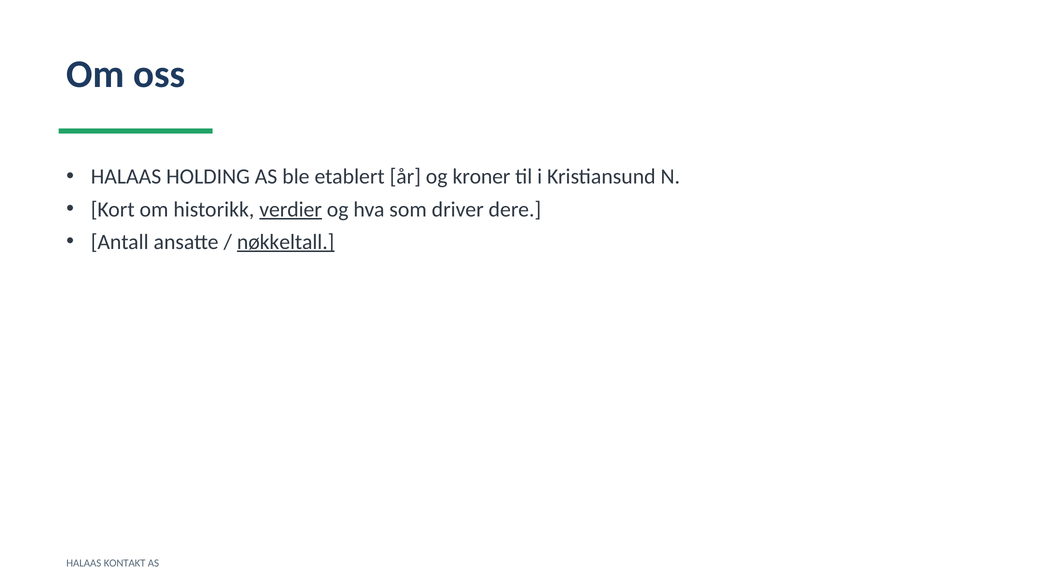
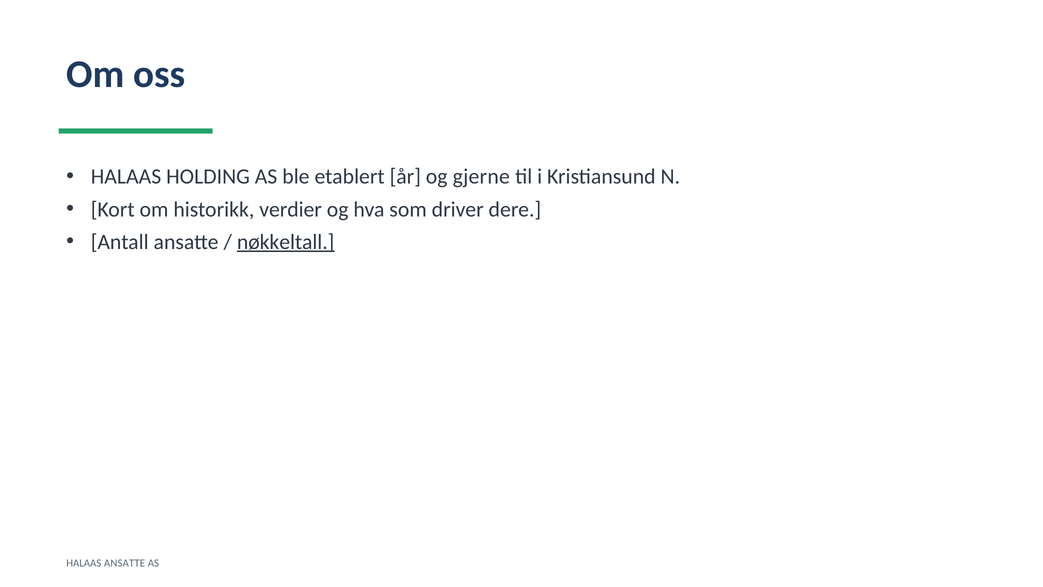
kroner: kroner -> gjerne (481, 177)
verdier underline: present -> none (291, 209)
HALAAS KONTAKT: KONTAKT -> ANSATTE (125, 563)
